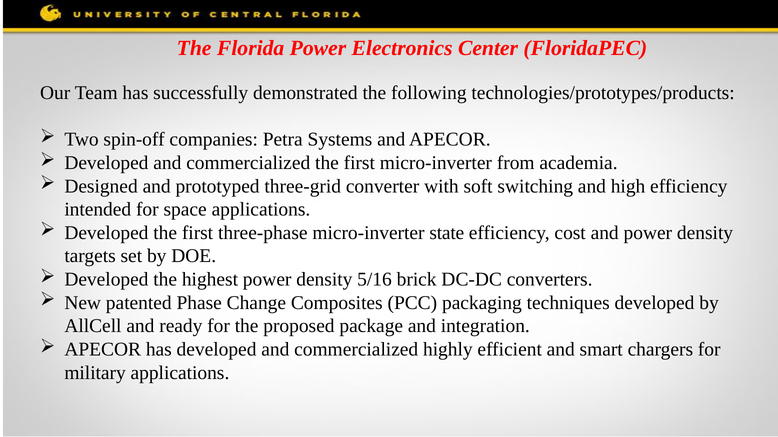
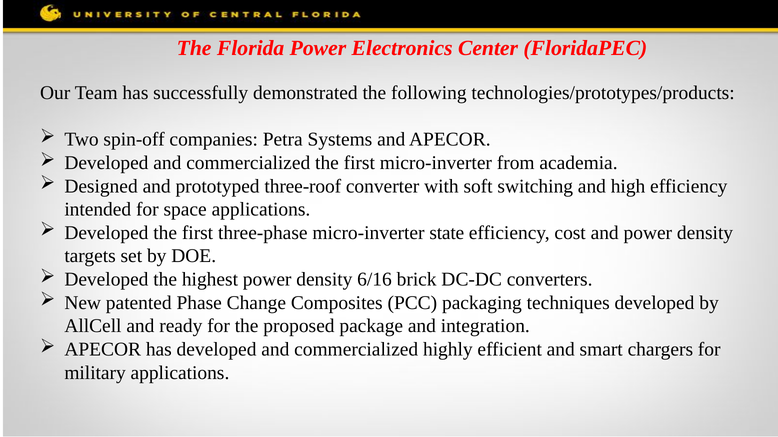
three-grid: three-grid -> three-roof (303, 186)
5/16: 5/16 -> 6/16 (375, 280)
